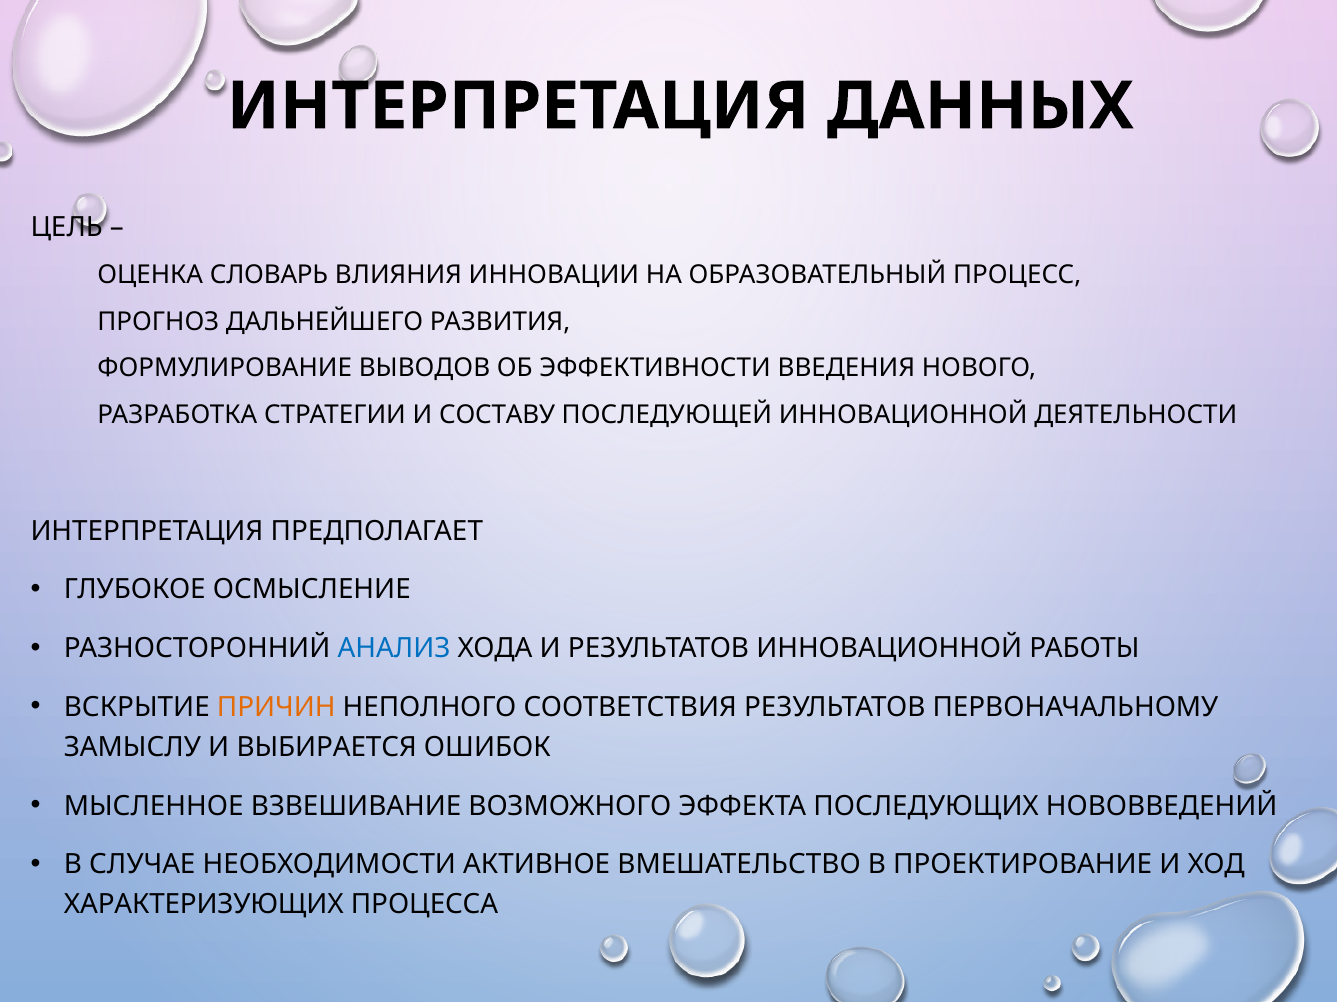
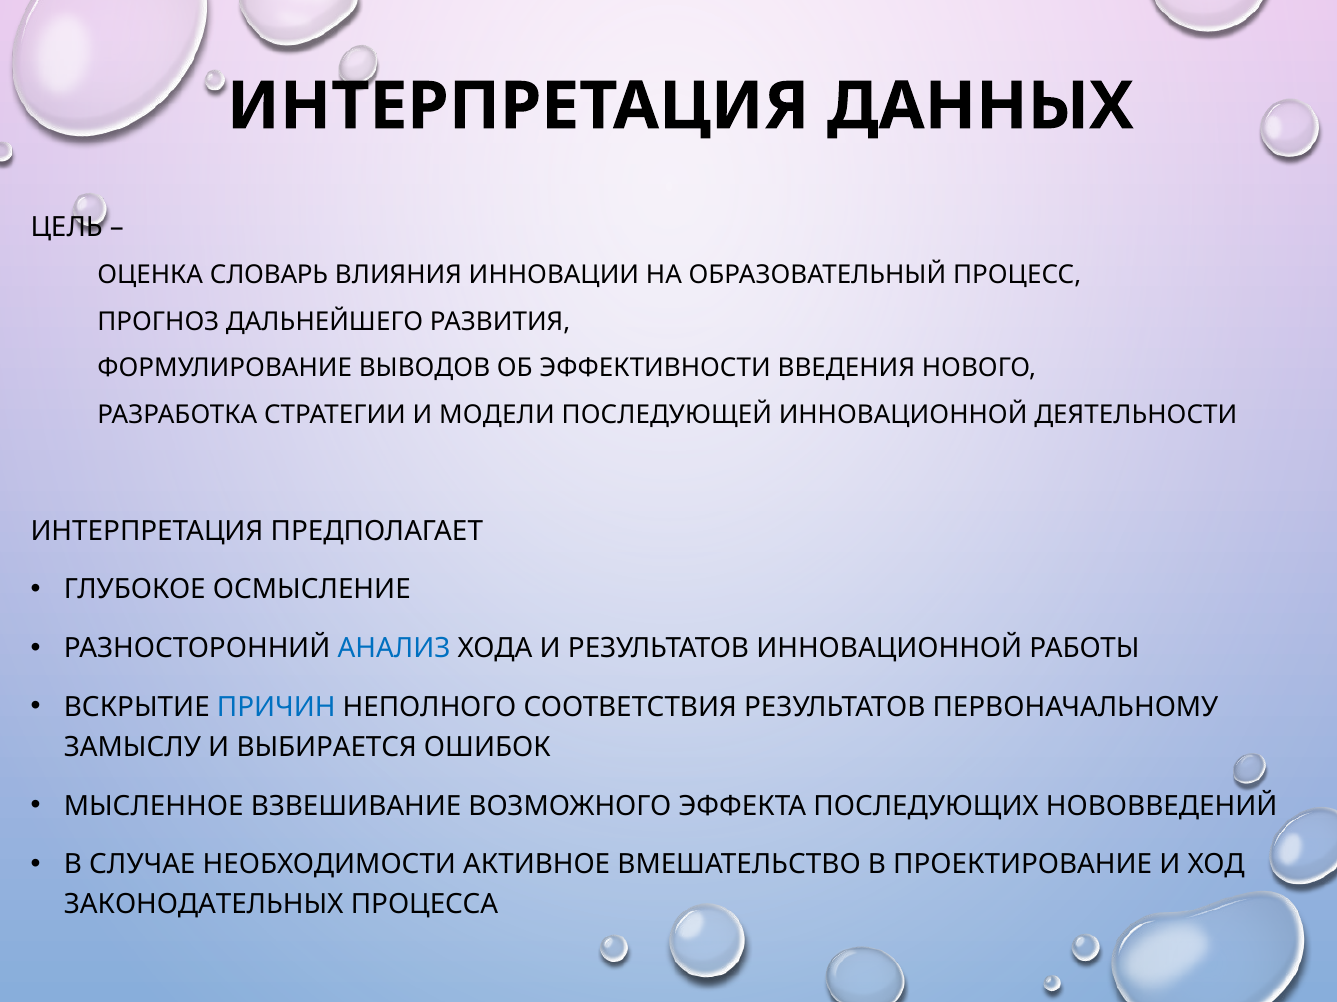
СОСТАВУ: СОСТАВУ -> МОДЕЛИ (497, 415)
ПРИЧИН colour: orange -> blue (276, 708)
ХАРАКТЕРИЗУЮЩИХ: ХАРАКТЕРИЗУЮЩИХ -> ЗАКОНОДАТЕЛЬНЫХ (204, 905)
